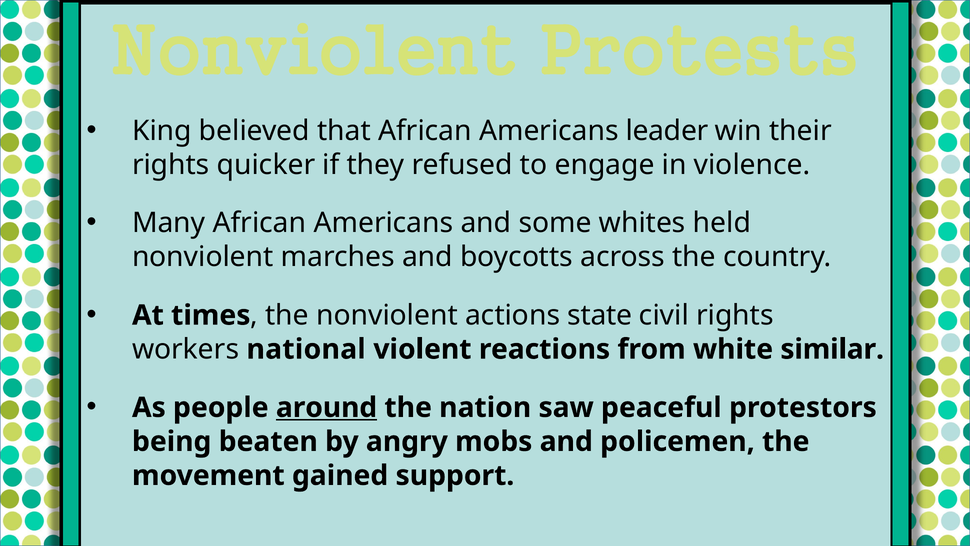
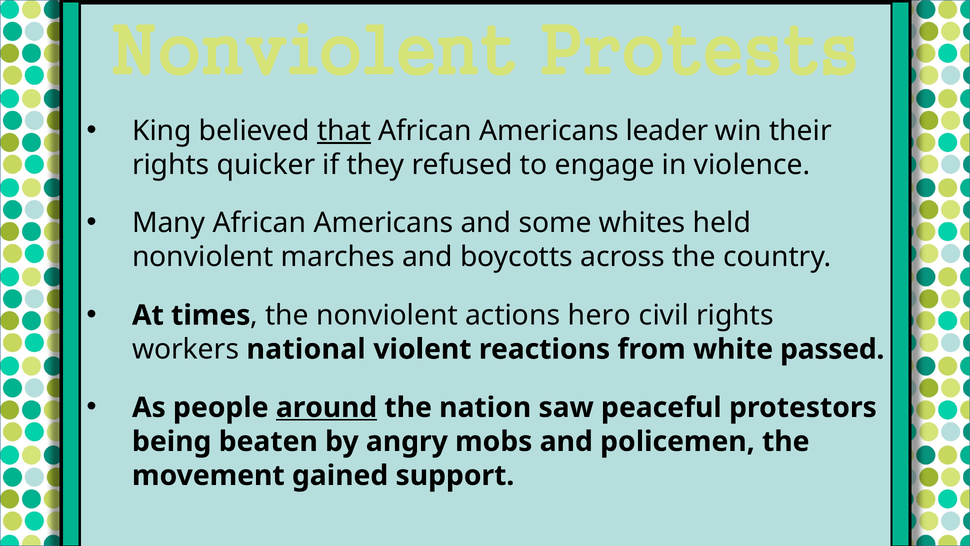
that underline: none -> present (344, 131)
state: state -> hero (599, 315)
similar: similar -> passed (832, 349)
